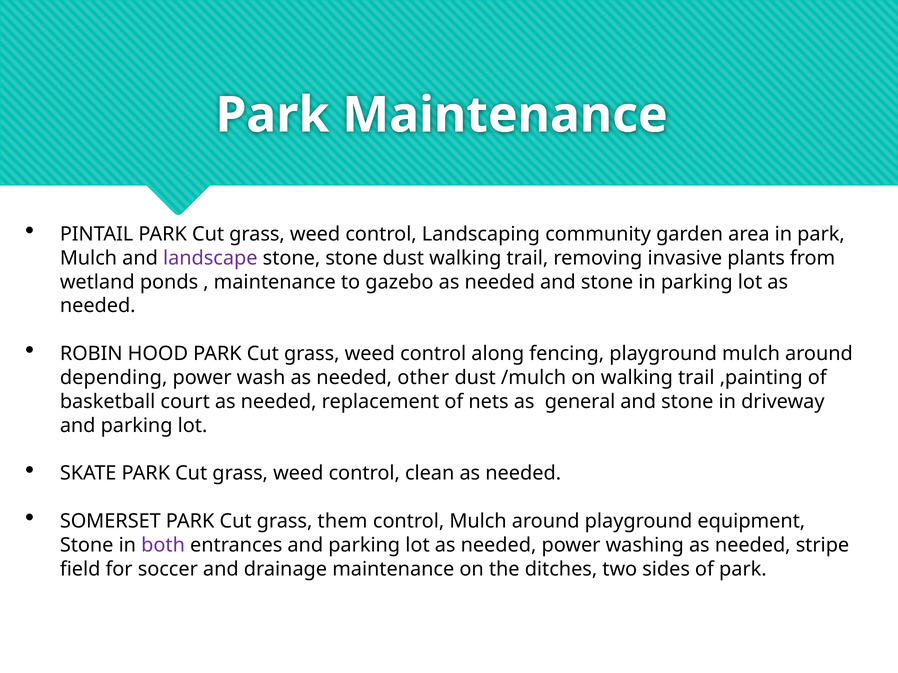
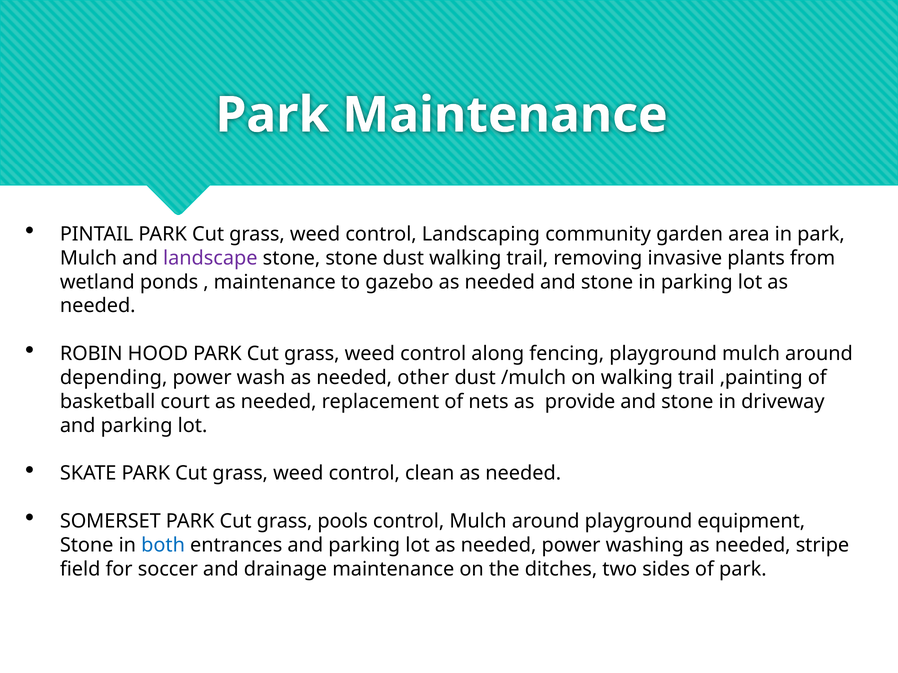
general: general -> provide (580, 402)
them: them -> pools (343, 522)
both colour: purple -> blue (163, 545)
